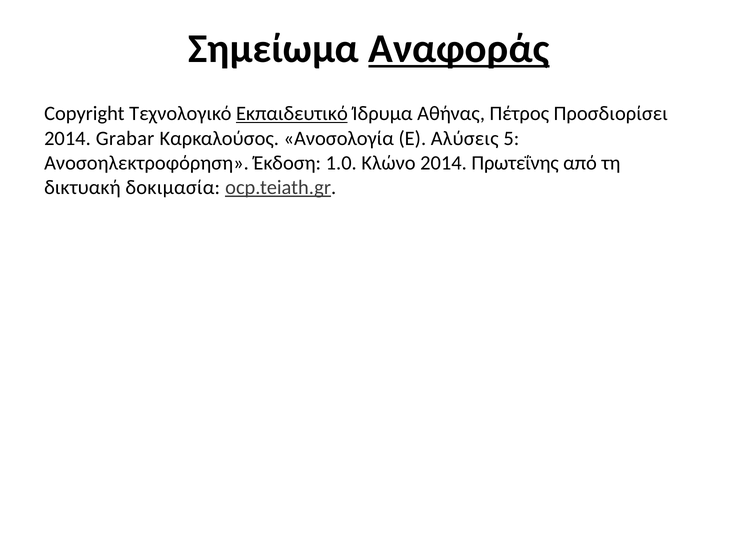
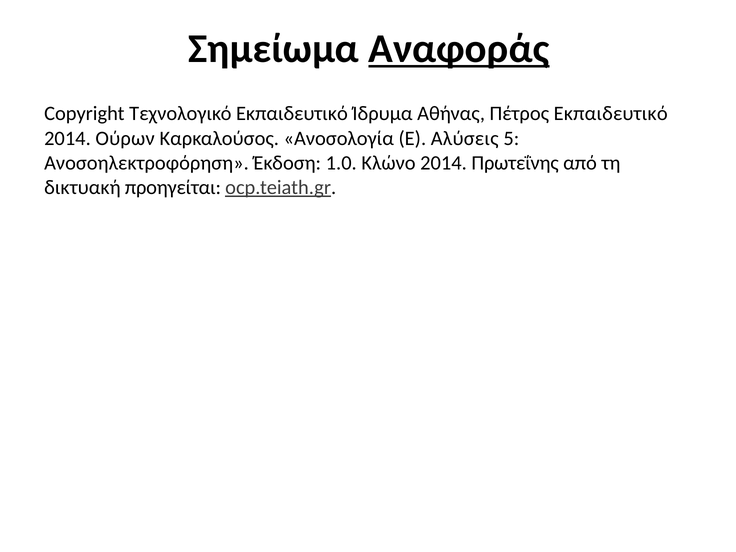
Εκπαιδευτικό underline: present -> none (292, 114)
Πέτρος Προσδιορίσει: Προσδιορίσει -> Εκπαιδευτικό (611, 114)
Grabar: Grabar -> Ούρων (125, 138)
δοκιμασία: δοκιμασία -> προηγείται (173, 187)
